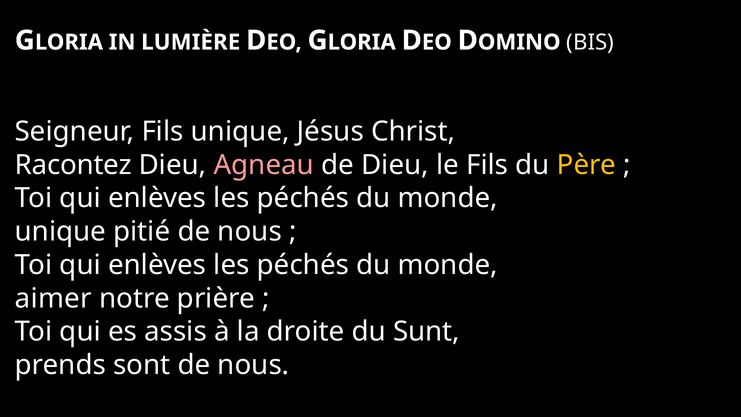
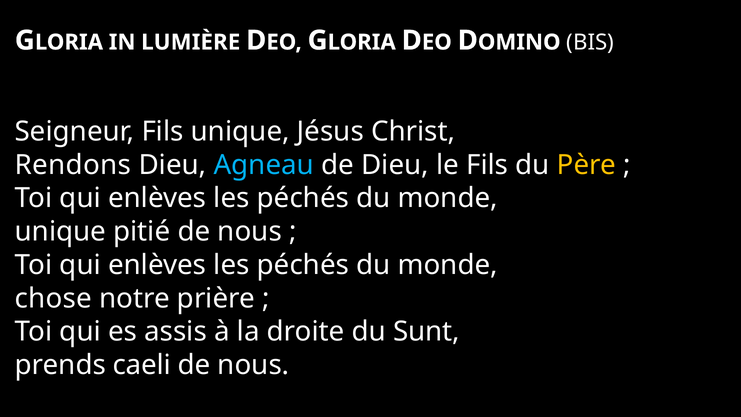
Racontez: Racontez -> Rendons (73, 165)
Agneau colour: pink -> light blue (264, 165)
aimer: aimer -> chose (53, 298)
sont: sont -> caeli (142, 365)
